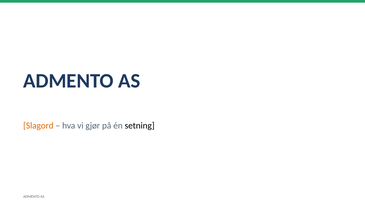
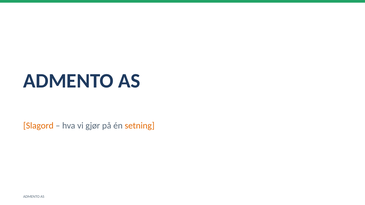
setning colour: black -> orange (140, 126)
